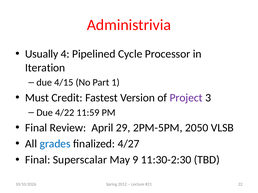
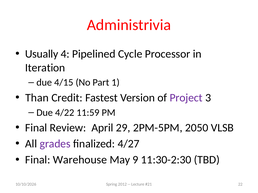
Must: Must -> Than (37, 98)
grades colour: blue -> purple (55, 144)
Superscalar: Superscalar -> Warehouse (80, 160)
